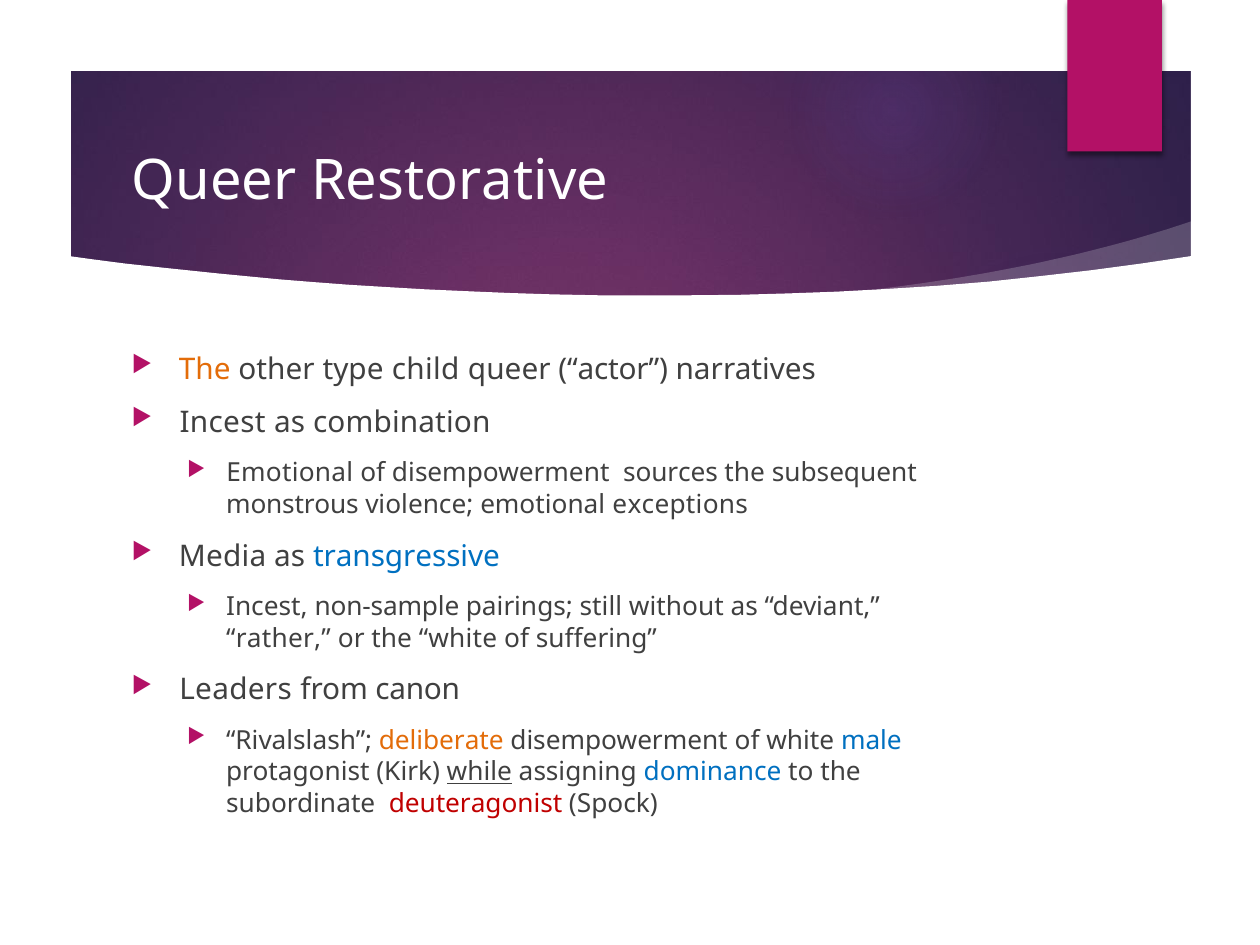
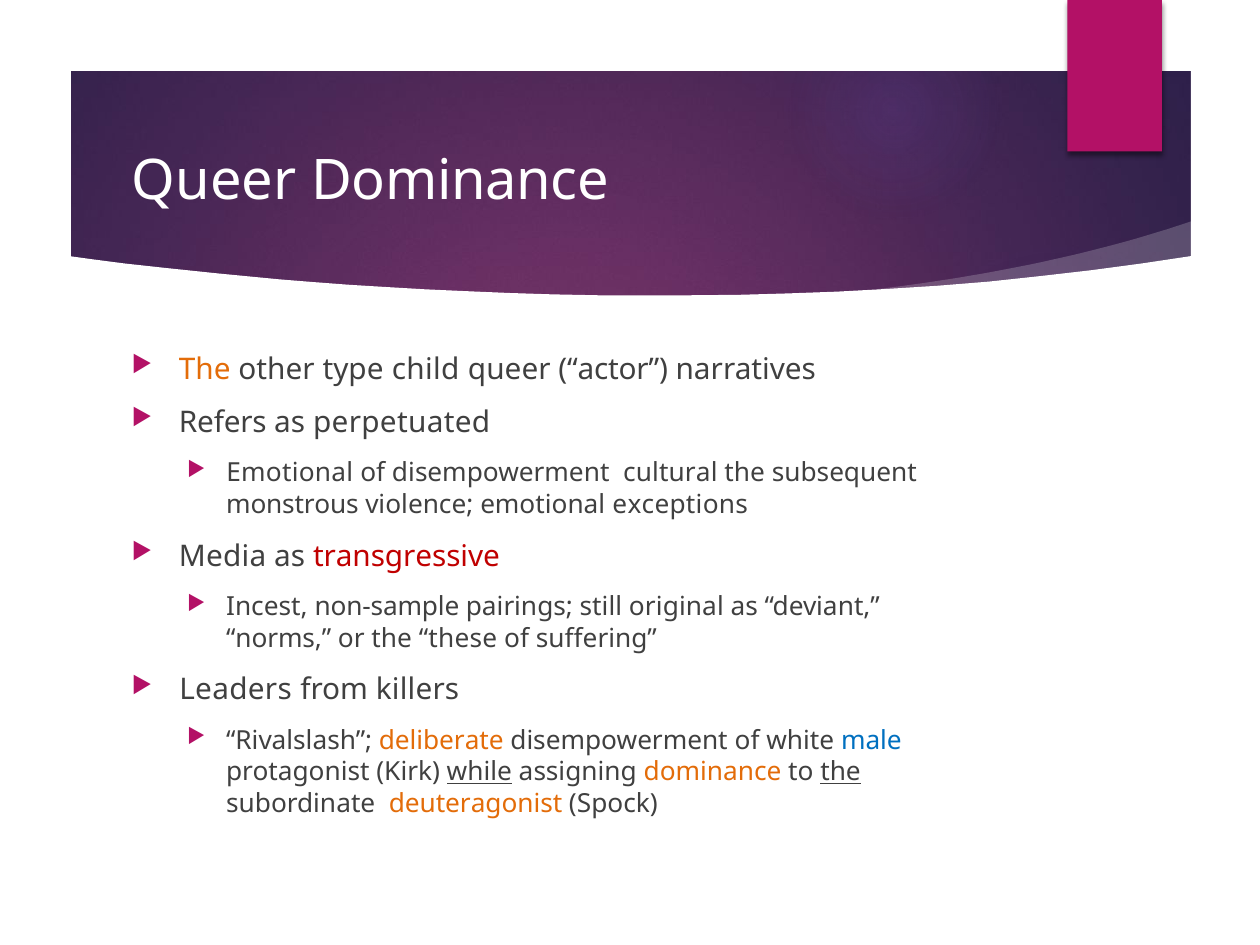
Queer Restorative: Restorative -> Dominance (460, 181)
Incest: Incest -> Refers (223, 422)
combination: combination -> perpetuated (402, 422)
sources: sources -> cultural (670, 473)
transgressive colour: blue -> red (406, 556)
without: without -> original (676, 607)
rather: rather -> norms (279, 639)
the white: white -> these (458, 639)
canon: canon -> killers (418, 690)
dominance colour: blue -> orange (713, 772)
the underline: none -> present (841, 772)
deuteragonist colour: red -> orange (476, 804)
